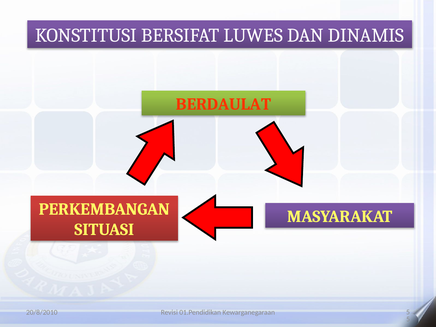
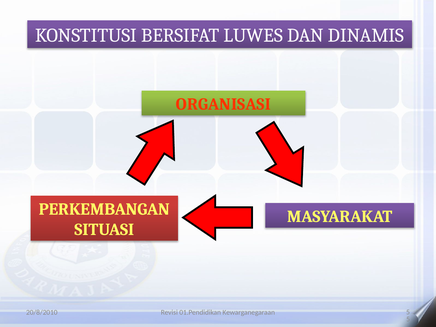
BERDAULAT: BERDAULAT -> ORGANISASI (223, 104)
